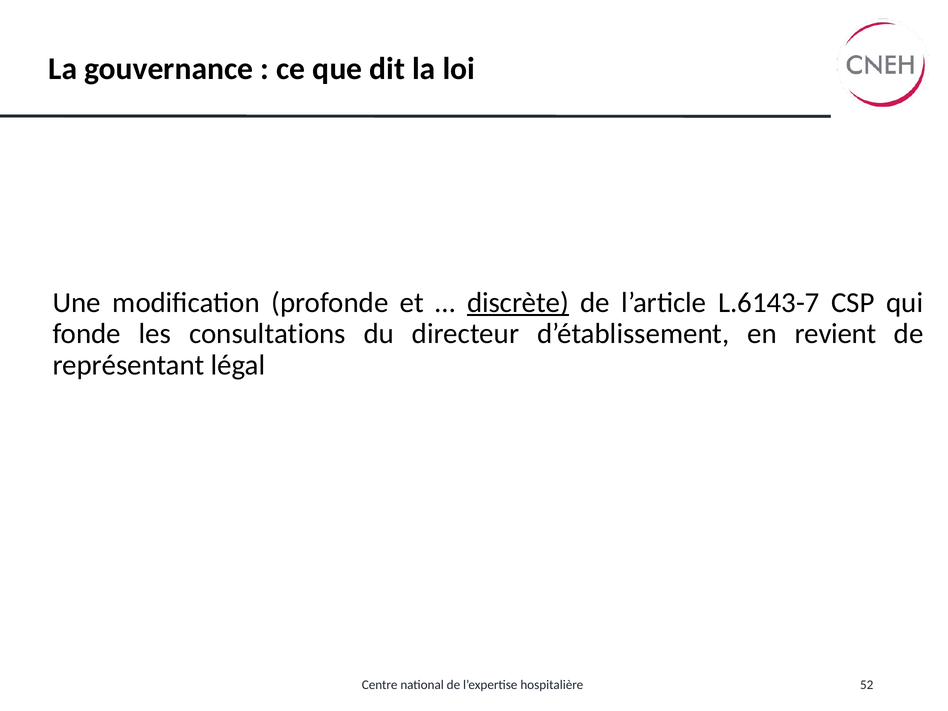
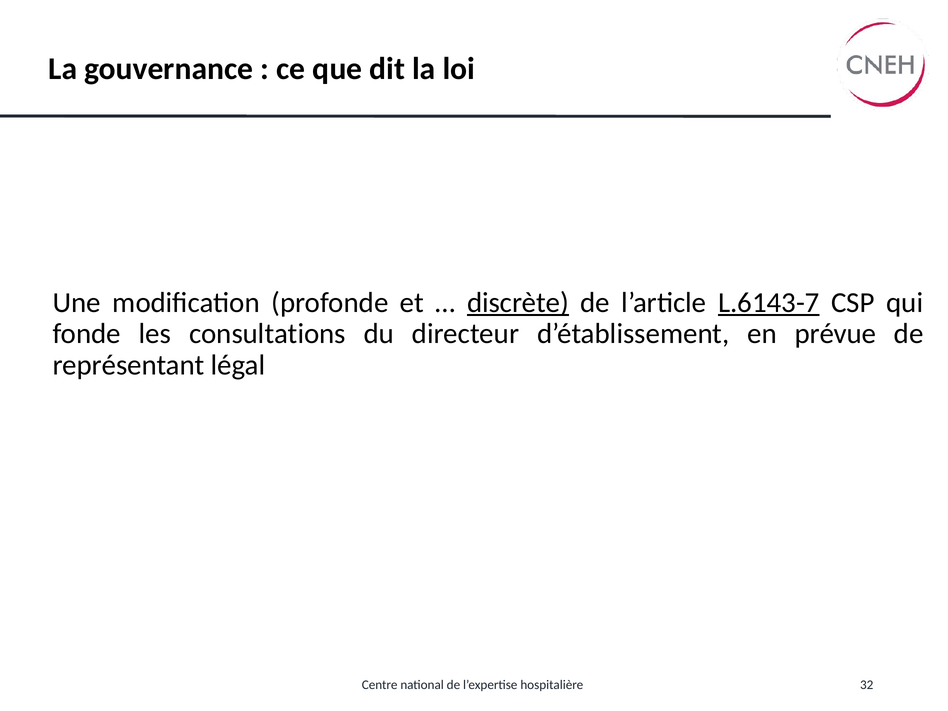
L.6143-7 underline: none -> present (769, 303)
revient: revient -> prévue (835, 334)
52: 52 -> 32 (867, 685)
